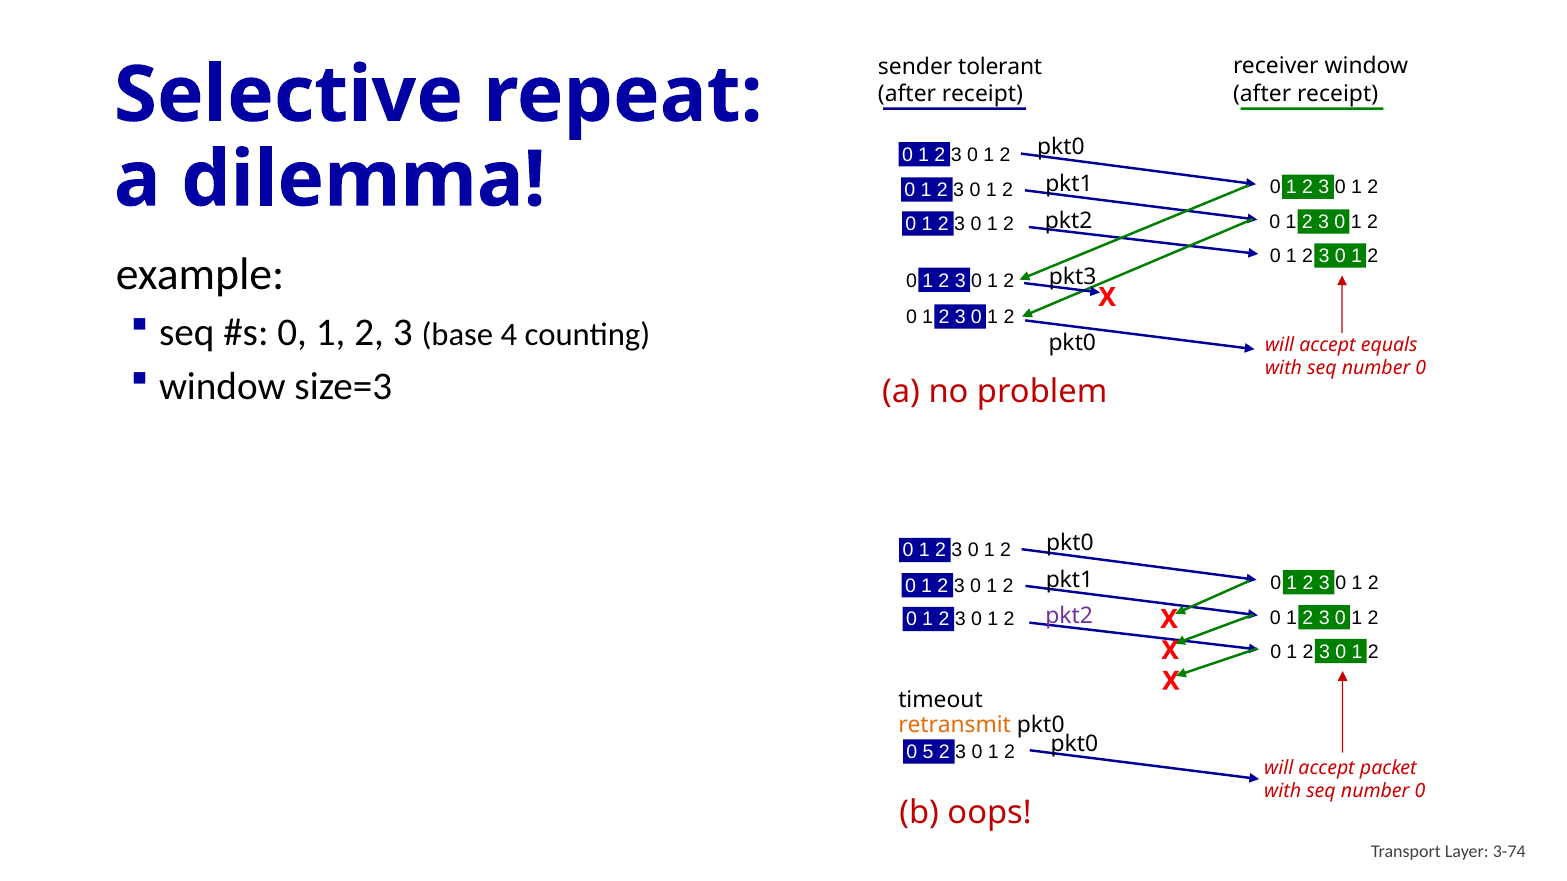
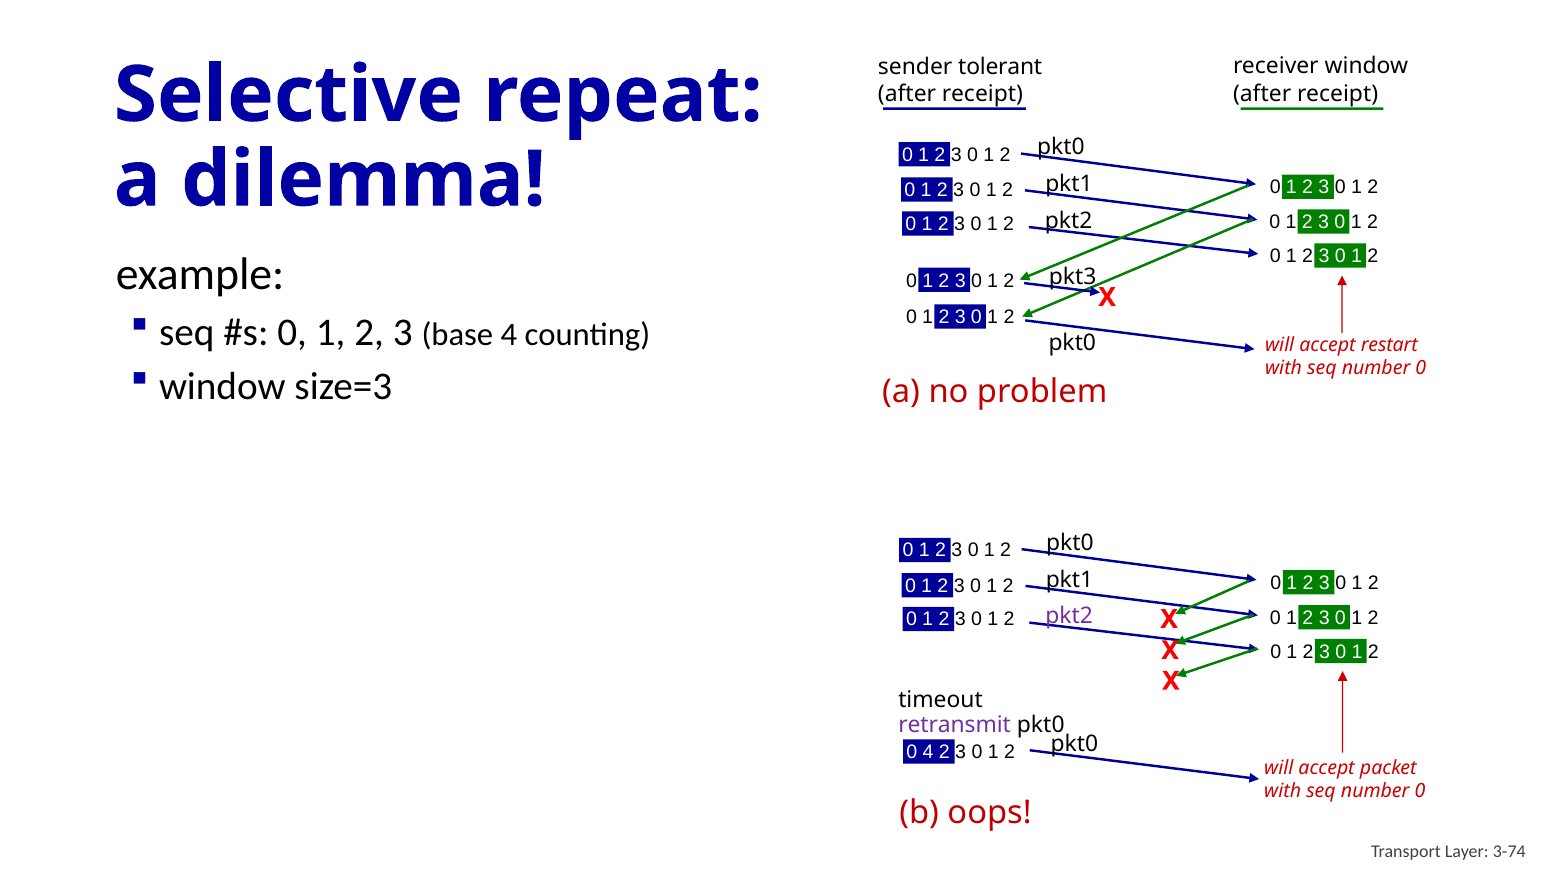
equals: equals -> restart (1389, 345)
retransmit colour: orange -> purple (955, 725)
0 5: 5 -> 4 (928, 752)
